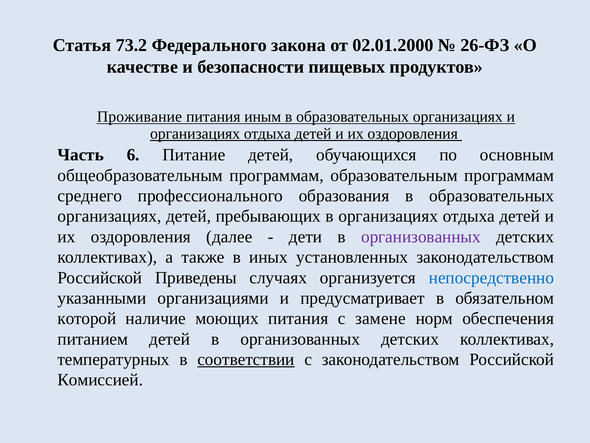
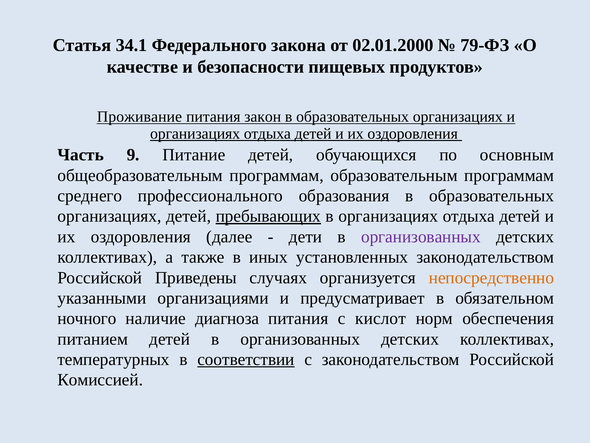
73.2: 73.2 -> 34.1 (131, 45)
26-ФЗ: 26-ФЗ -> 79-ФЗ (485, 45)
иным: иным -> закон (263, 117)
6: 6 -> 9 (133, 155)
пребывающих underline: none -> present (268, 216)
непосредственно colour: blue -> orange (491, 277)
которой: которой -> ночного (87, 318)
моющих: моющих -> диагноза (227, 318)
замене: замене -> кислот (381, 318)
